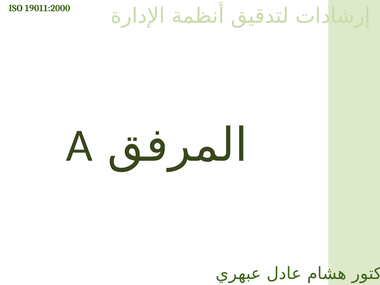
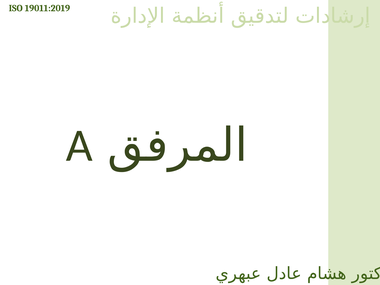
19011:2000: 19011:2000 -> 19011:2019 (47, 8)
